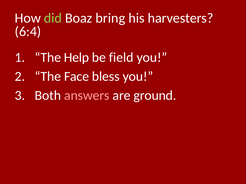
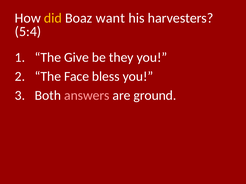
did colour: light green -> yellow (53, 18)
bring: bring -> want (110, 18)
6:4: 6:4 -> 5:4 (28, 32)
Help: Help -> Give (76, 58)
field: field -> they (121, 58)
